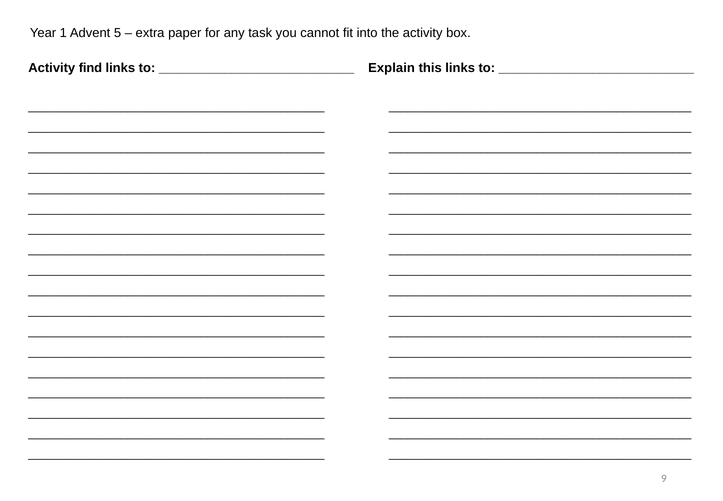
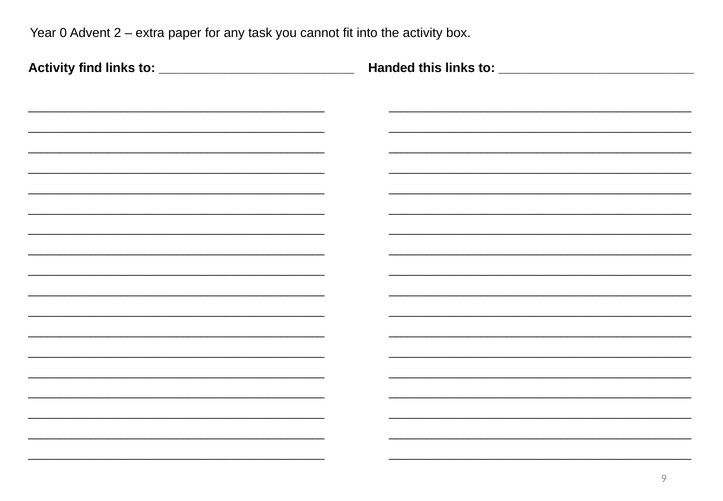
1: 1 -> 0 (63, 33)
5: 5 -> 2 (118, 33)
Explain: Explain -> Handed (392, 68)
